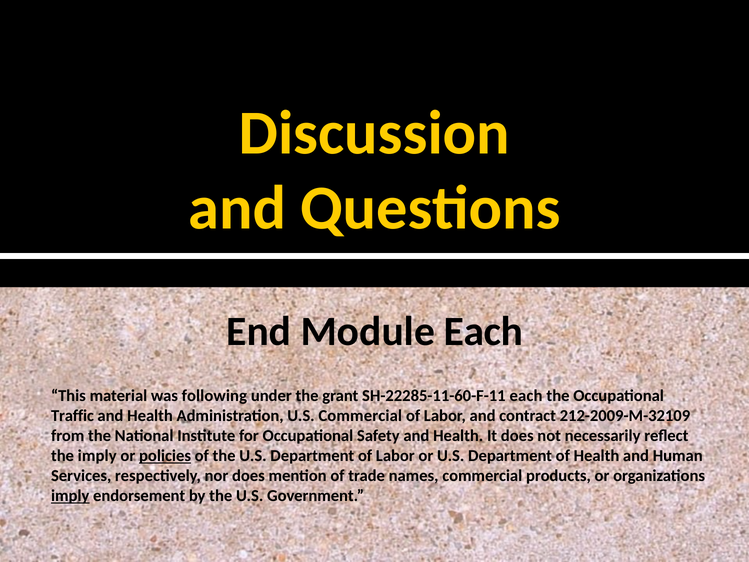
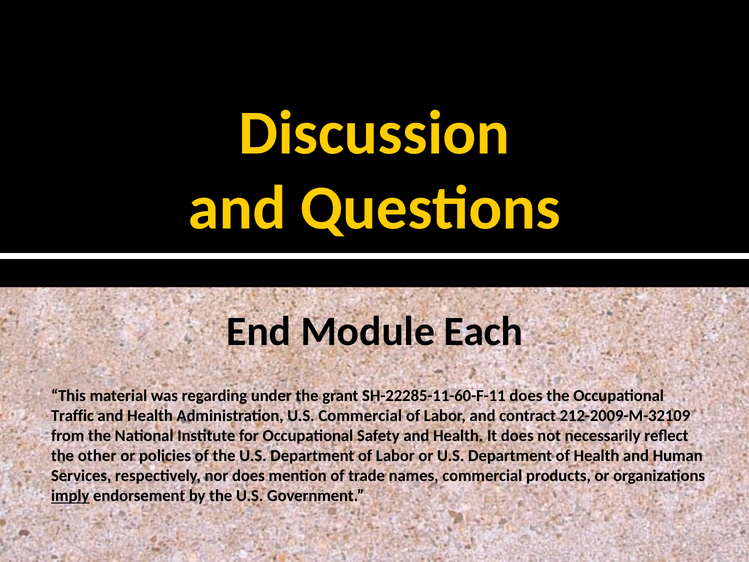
following: following -> regarding (214, 396)
SH-22285-11-60-F-11 each: each -> does (526, 396)
the imply: imply -> other (97, 455)
policies underline: present -> none (165, 455)
